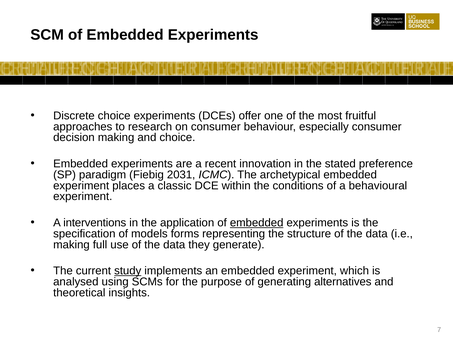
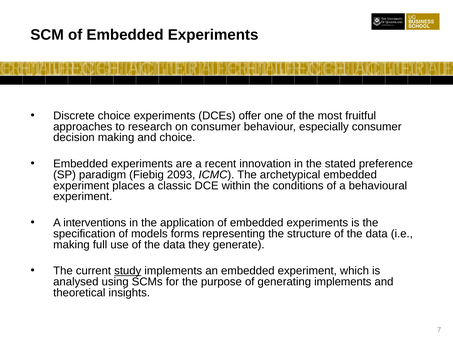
2031: 2031 -> 2093 (181, 175)
embedded underline: present -> none (257, 223)
generating alternatives: alternatives -> implements (343, 282)
